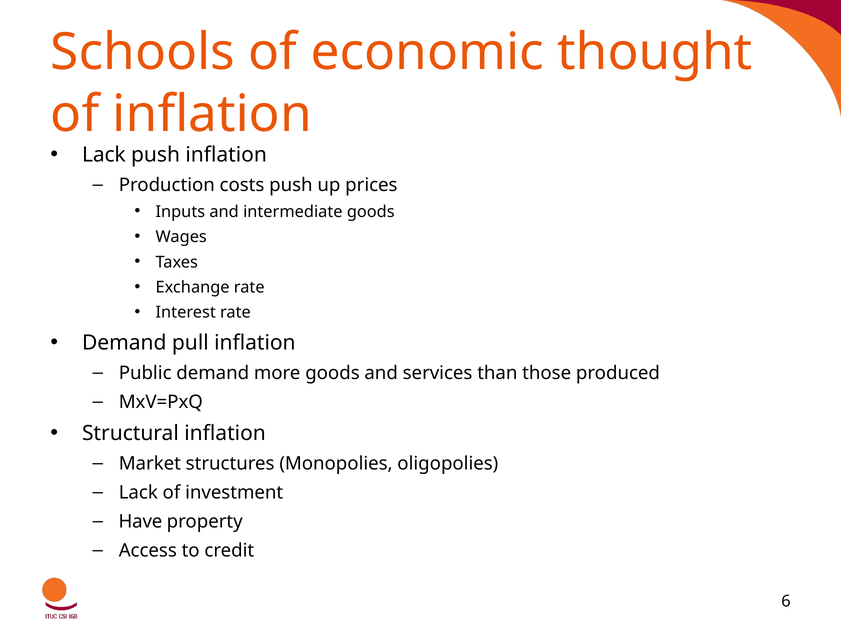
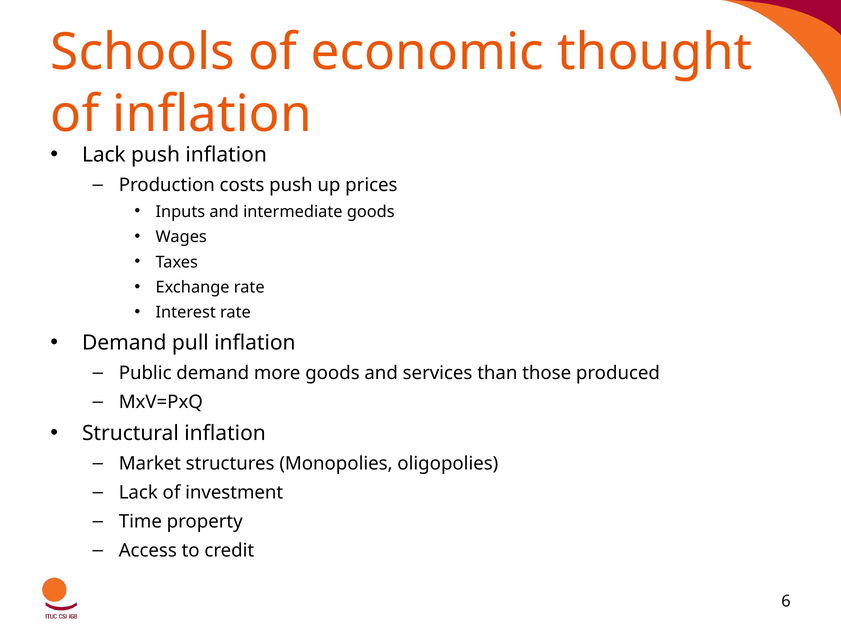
Have: Have -> Time (140, 522)
